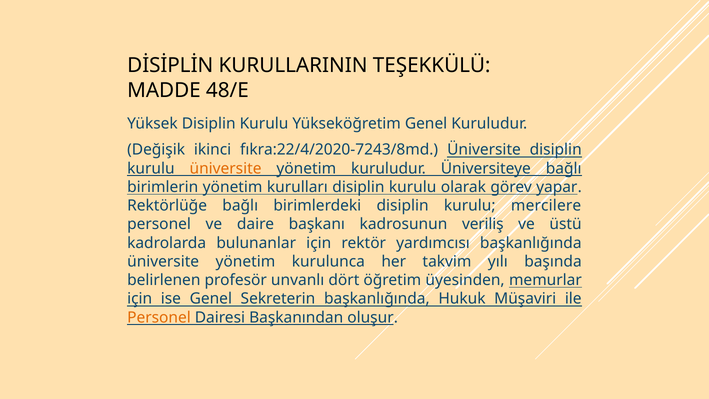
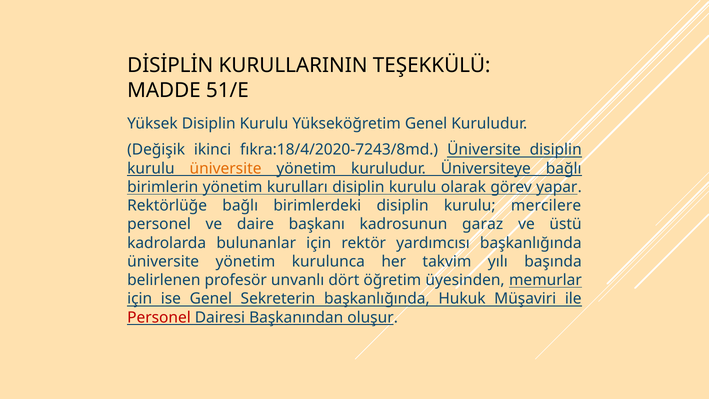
48/E: 48/E -> 51/E (227, 90)
fıkra:22/4/2020-7243/8md: fıkra:22/4/2020-7243/8md -> fıkra:18/4/2020-7243/8md (339, 150)
veriliş: veriliş -> garaz (483, 224)
Personel colour: orange -> red (159, 317)
